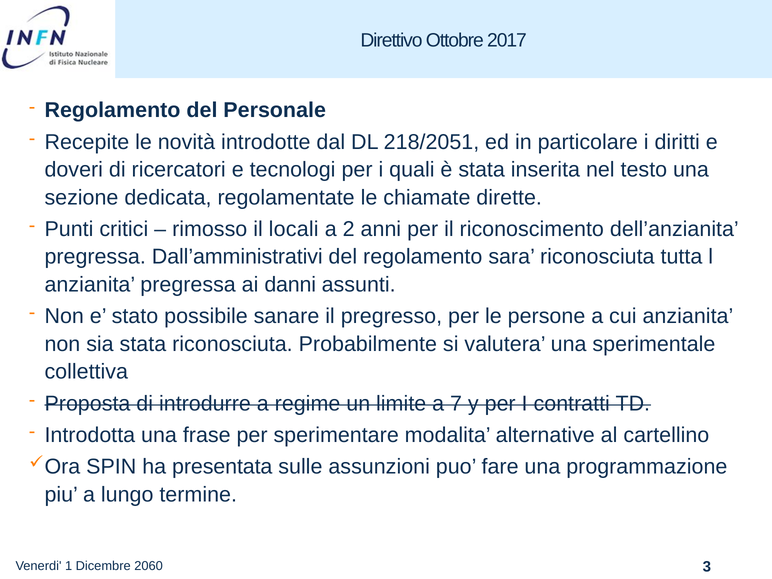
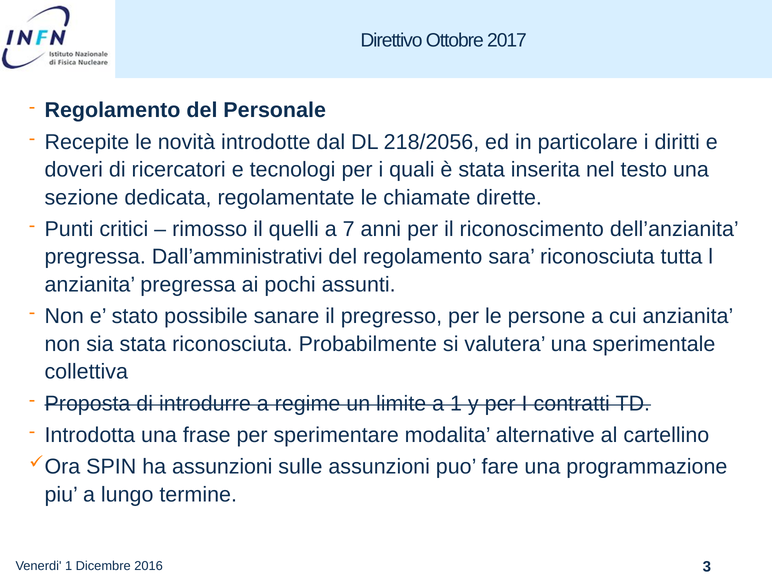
218/2051: 218/2051 -> 218/2056 (431, 142)
locali: locali -> quelli (294, 229)
2: 2 -> 7 (349, 229)
danni: danni -> pochi (290, 285)
a 7: 7 -> 1 (456, 403)
ha presentata: presentata -> assunzioni (222, 467)
2060: 2060 -> 2016 (149, 566)
